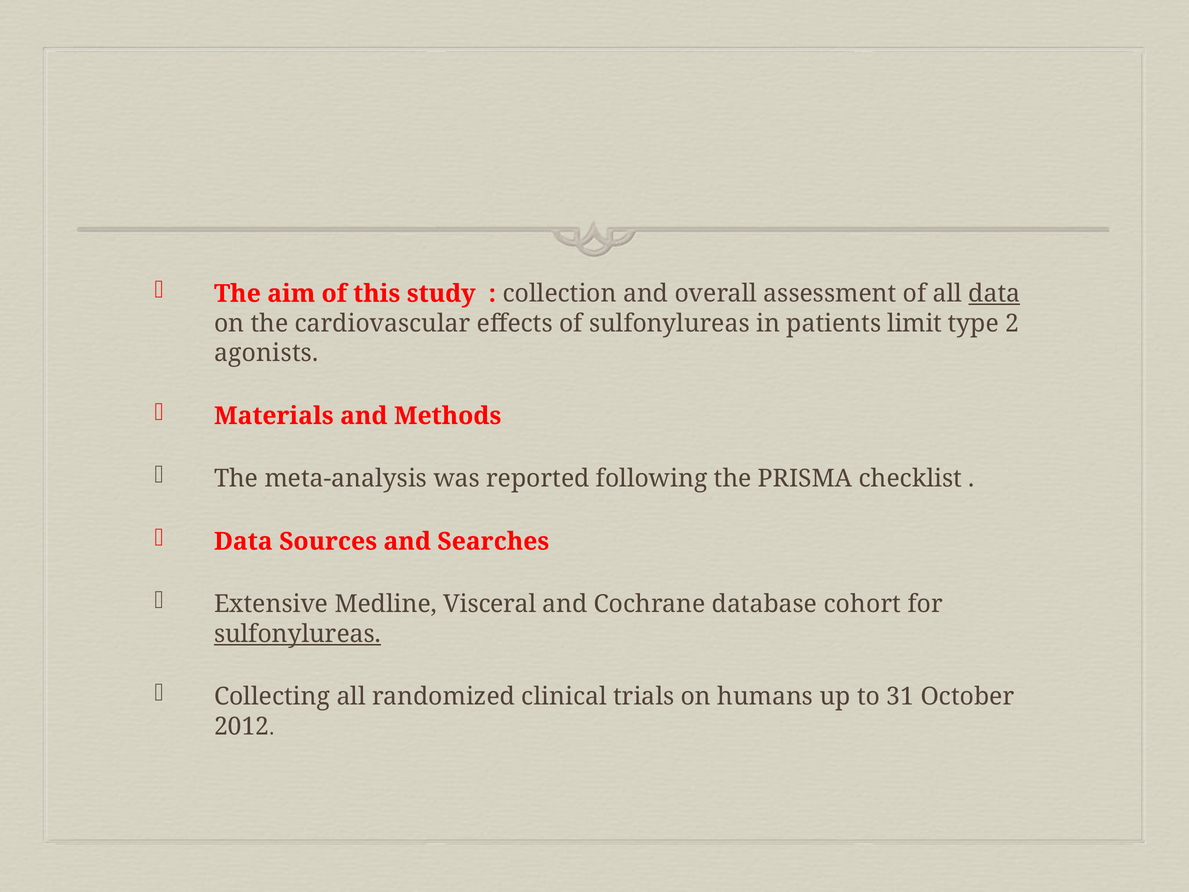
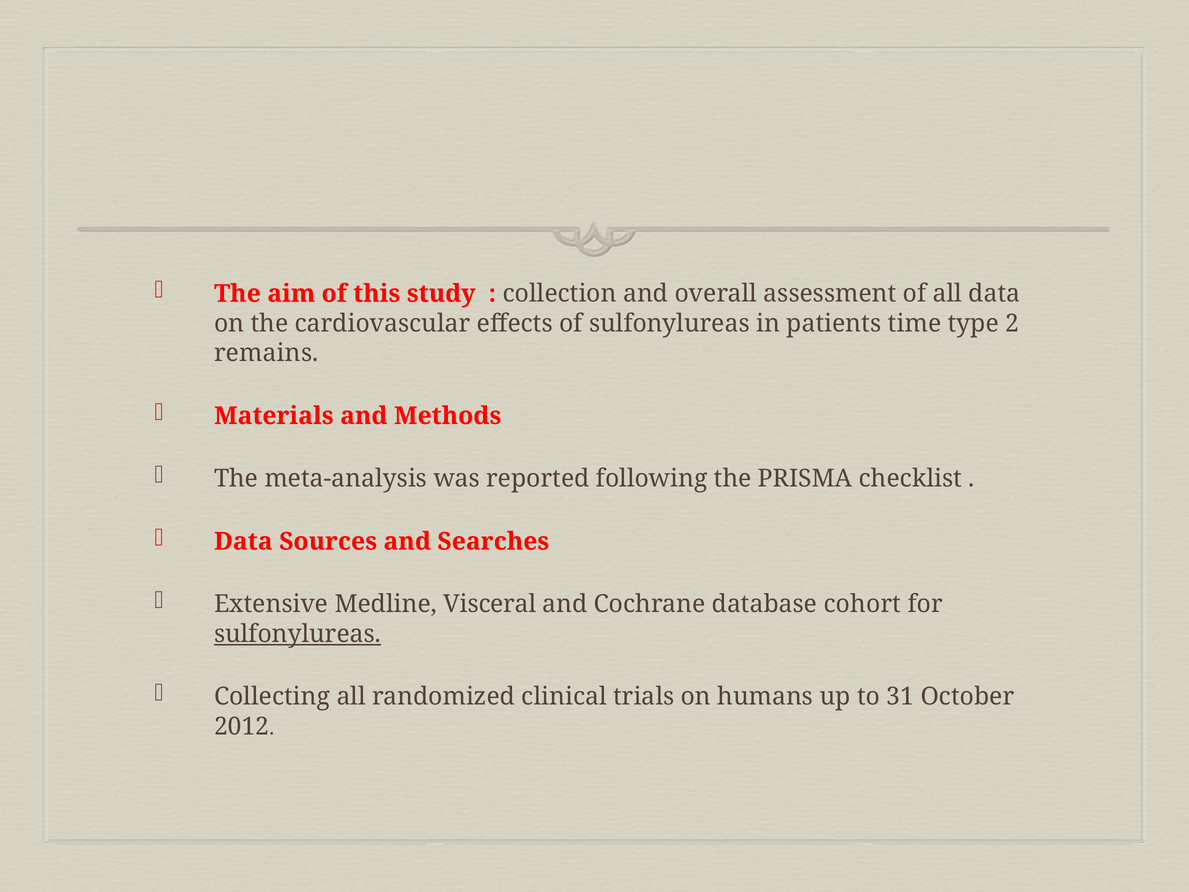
data underline: present -> none (994, 294)
limit: limit -> time (914, 323)
agonists: agonists -> remains (266, 353)
